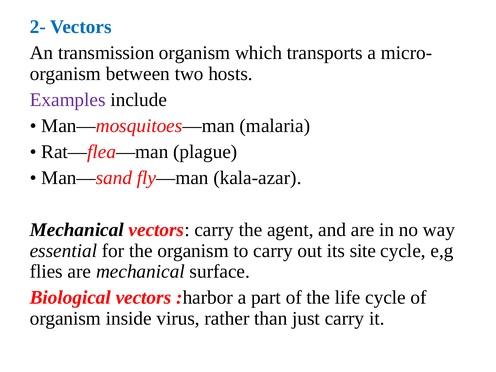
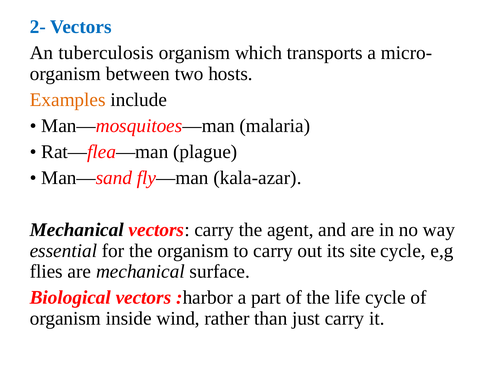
transmission: transmission -> tuberculosis (106, 53)
Examples colour: purple -> orange (68, 100)
virus: virus -> wind (178, 318)
